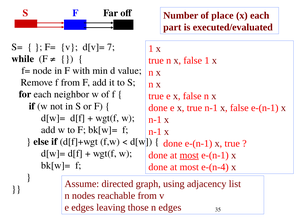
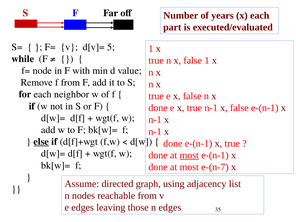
place: place -> years (222, 15)
7: 7 -> 5 (111, 47)
else underline: none -> present (41, 142)
e-(n-4: e-(n-4 -> e-(n-7 (215, 167)
